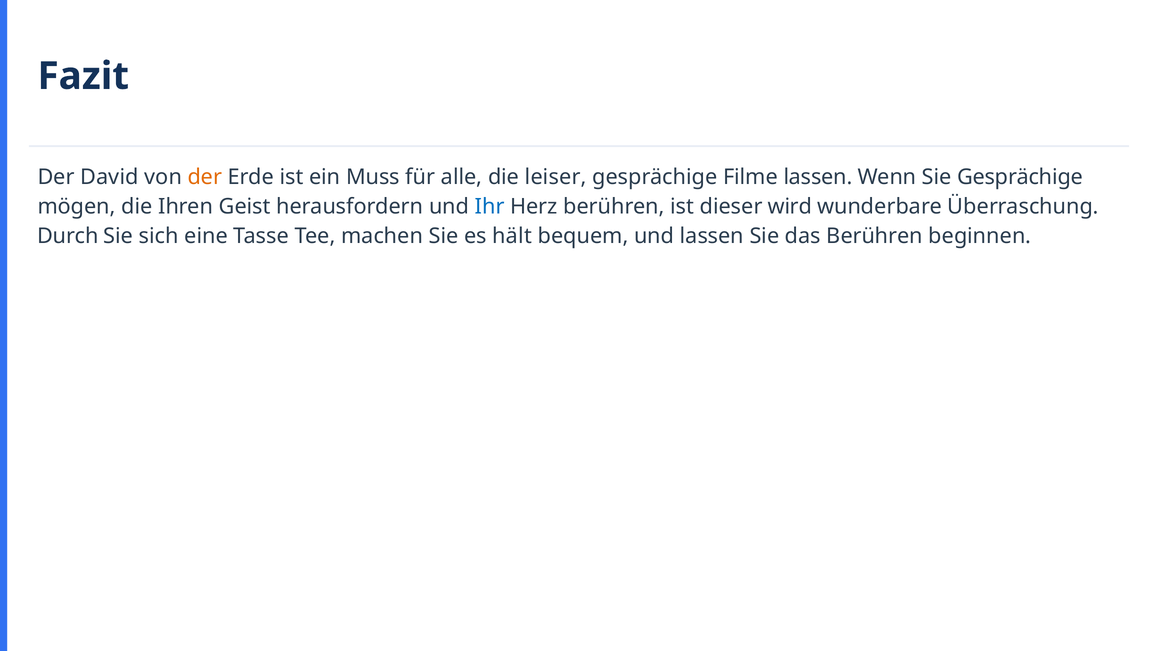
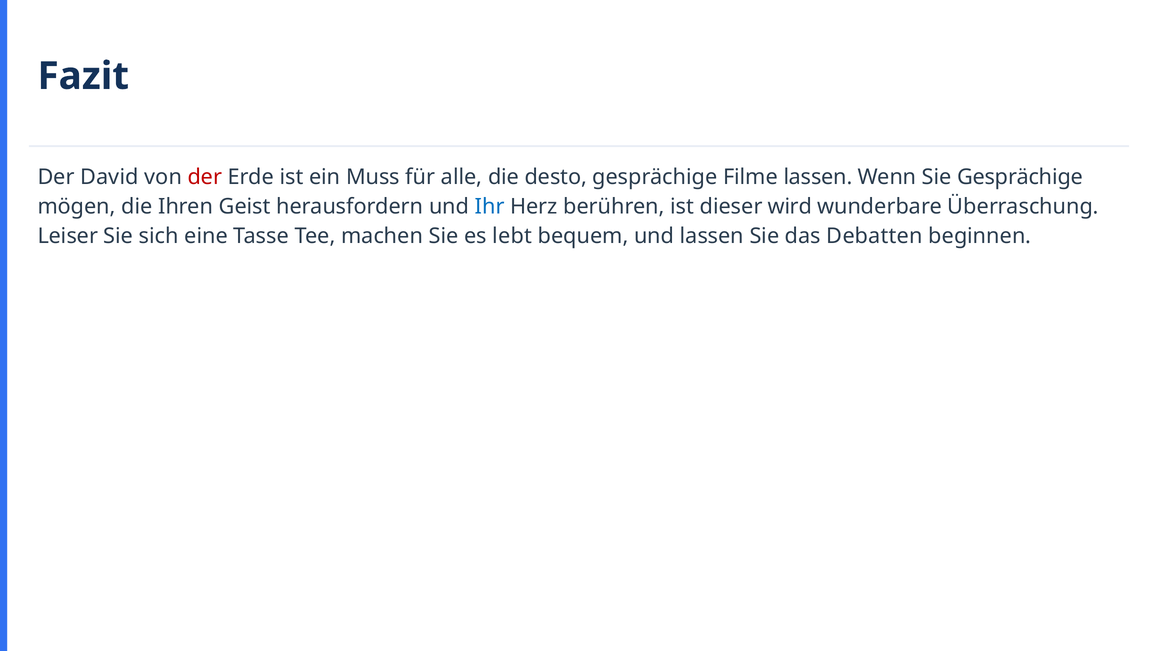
der colour: orange -> red (205, 177)
leiser: leiser -> desto (556, 177)
Durch: Durch -> Leiser (68, 236)
hält: hält -> lebt (512, 236)
das Berühren: Berühren -> Debatten (875, 236)
